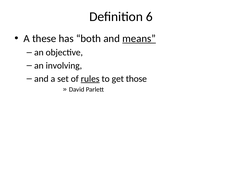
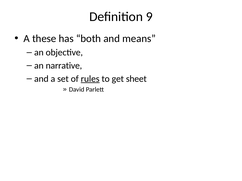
6: 6 -> 9 (149, 17)
means underline: present -> none (139, 39)
involving: involving -> narrative (64, 66)
those: those -> sheet (136, 79)
